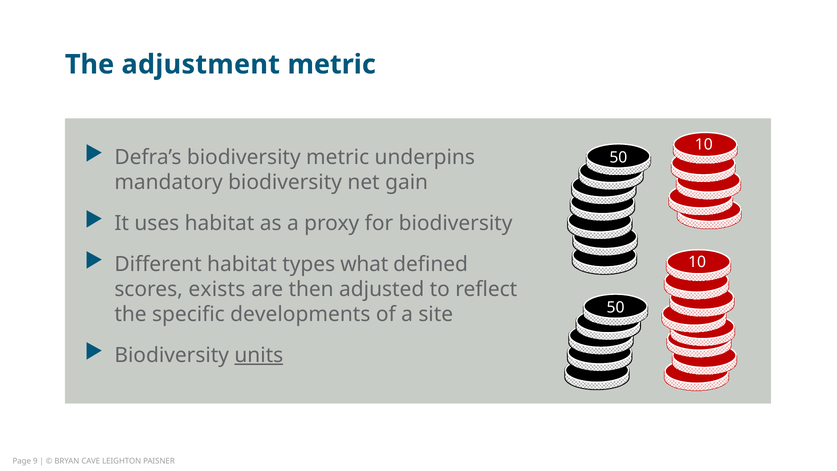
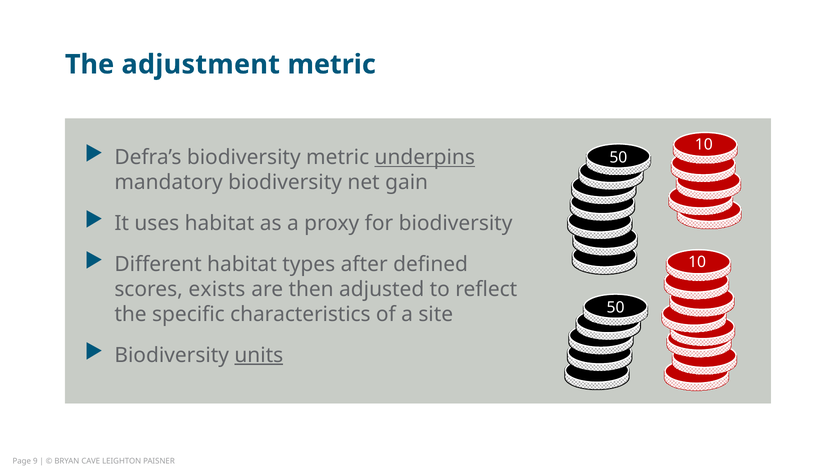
underpins underline: none -> present (425, 157)
what: what -> after (364, 264)
developments: developments -> characteristics (300, 314)
